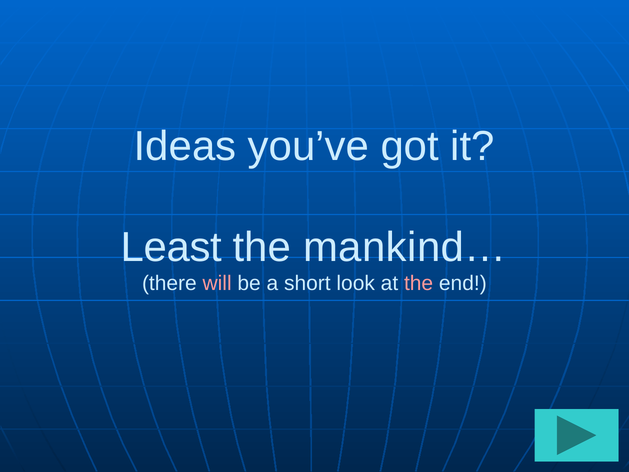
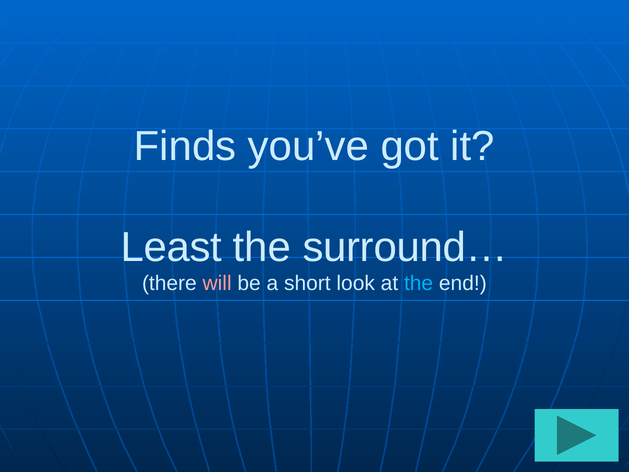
Ideas: Ideas -> Finds (185, 146)
mankind…: mankind… -> surround… (405, 247)
the colour: pink -> light blue (419, 283)
